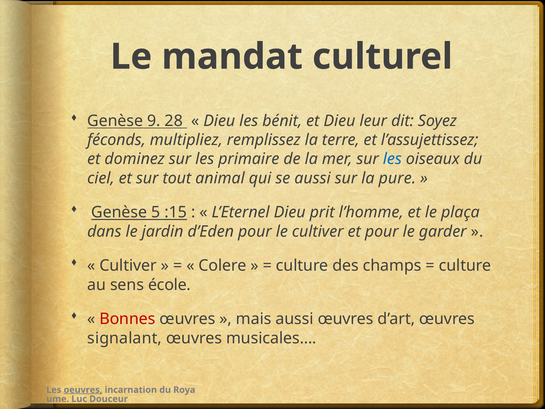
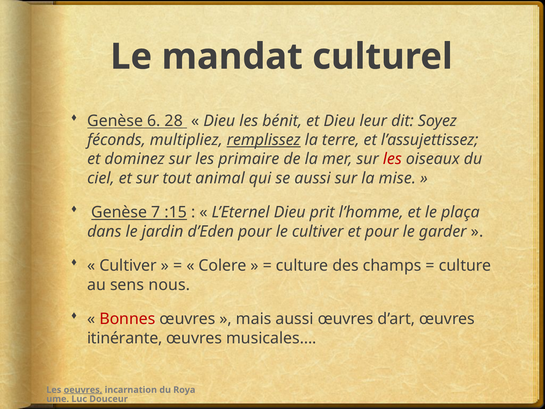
9: 9 -> 6 (154, 121)
remplissez underline: none -> present (264, 140)
les colour: blue -> red (392, 159)
pure: pure -> mise (397, 178)
5: 5 -> 7 (156, 212)
école: école -> nous (169, 285)
signalant: signalant -> itinérante (125, 338)
